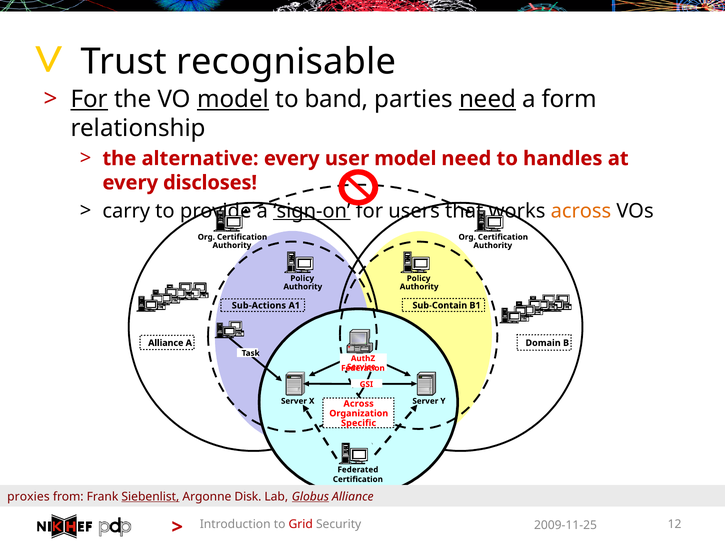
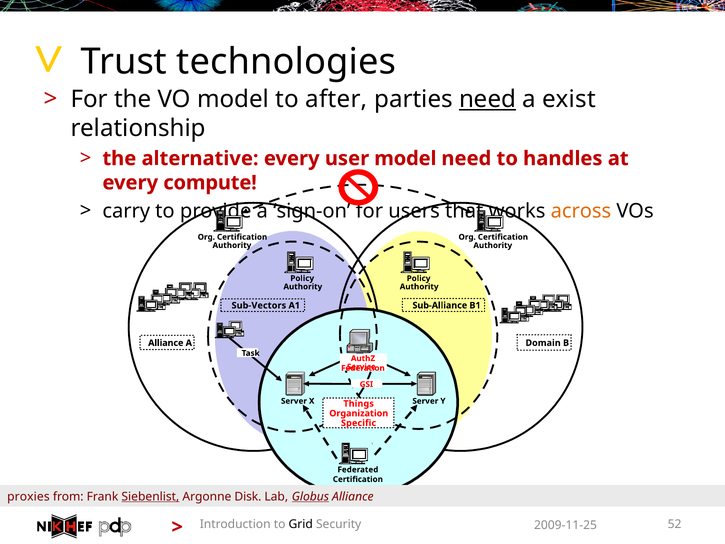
recognisable: recognisable -> technologies (286, 62)
For underline: present -> none (89, 99)
model underline: present -> none (233, 99)
band: band -> after (336, 99)
form: form -> exist (569, 99)
discloses: discloses -> compute (210, 183)
sign-on underline: present -> none (312, 211)
Sub-Contain: Sub-Contain -> Sub-Alliance (440, 305)
Sub-Actions: Sub-Actions -> Sub-Vectors (259, 305)
Across: Across -> Things (359, 403)
Grid colour: red -> black (301, 524)
12: 12 -> 52 (675, 524)
